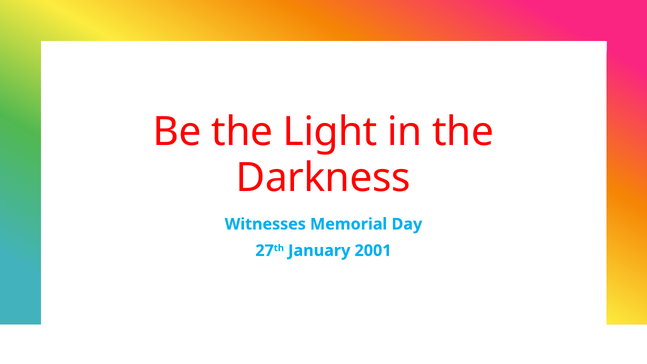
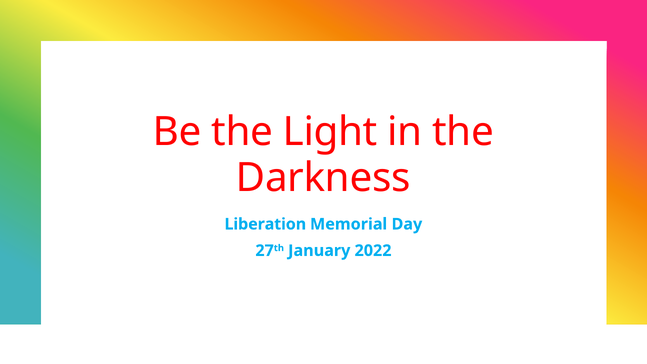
Witnesses: Witnesses -> Liberation (265, 224)
2001: 2001 -> 2022 (373, 251)
